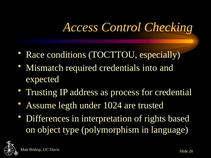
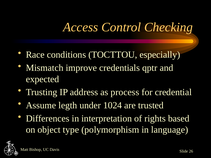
required: required -> improve (81, 68)
into: into -> qptr (150, 68)
